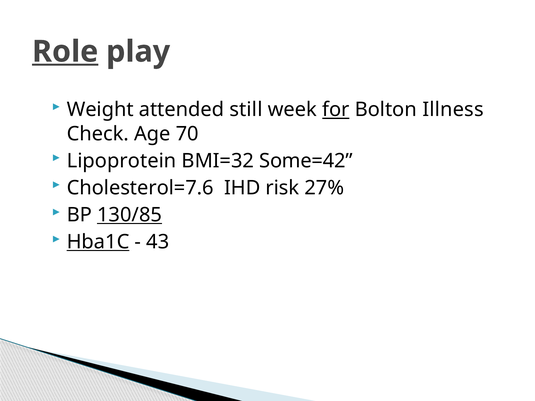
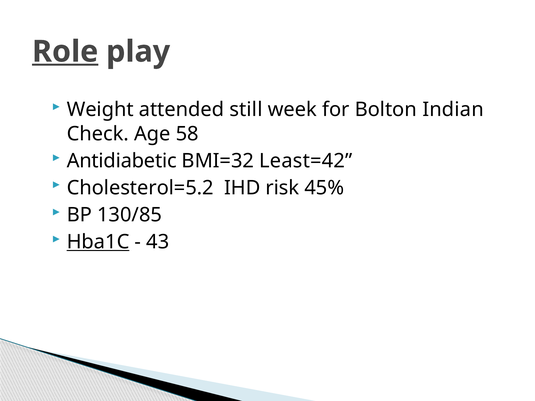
for underline: present -> none (336, 110)
Illness: Illness -> Indian (453, 110)
70: 70 -> 58 (187, 134)
Lipoprotein: Lipoprotein -> Antidiabetic (122, 161)
Some=42: Some=42 -> Least=42 (306, 161)
Cholesterol=7.6: Cholesterol=7.6 -> Cholesterol=5.2 (140, 188)
27%: 27% -> 45% (324, 188)
130/85 underline: present -> none (130, 215)
